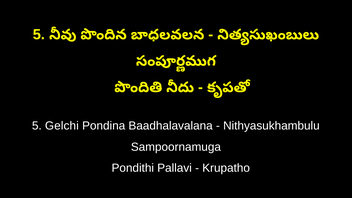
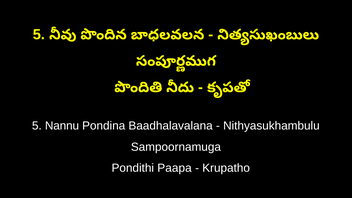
Gelchi: Gelchi -> Nannu (62, 126)
Pallavi: Pallavi -> Paapa (175, 168)
